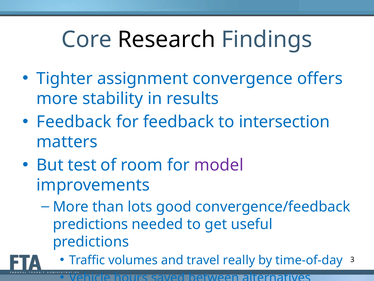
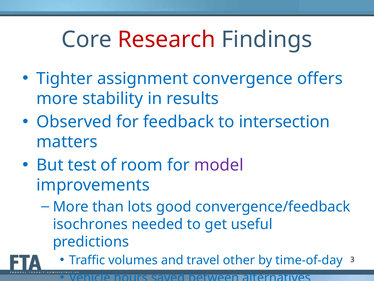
Research colour: black -> red (167, 40)
Feedback: Feedback -> Observed (74, 122)
predictions: predictions -> isochrones (90, 224)
really: really -> other (239, 260)
